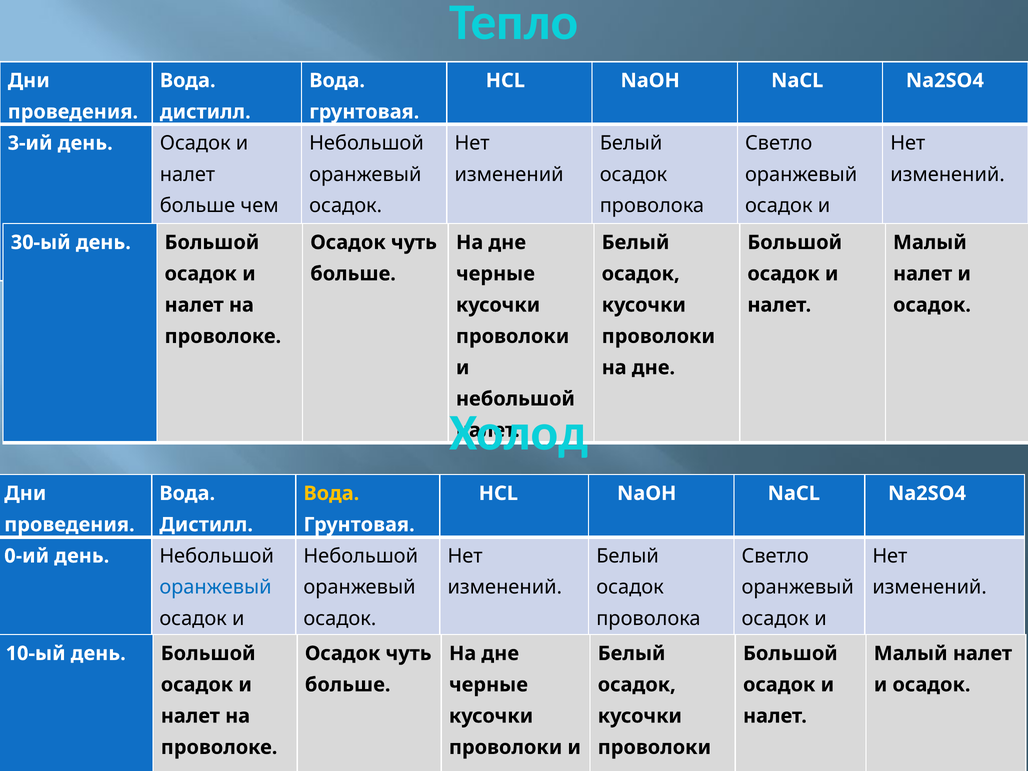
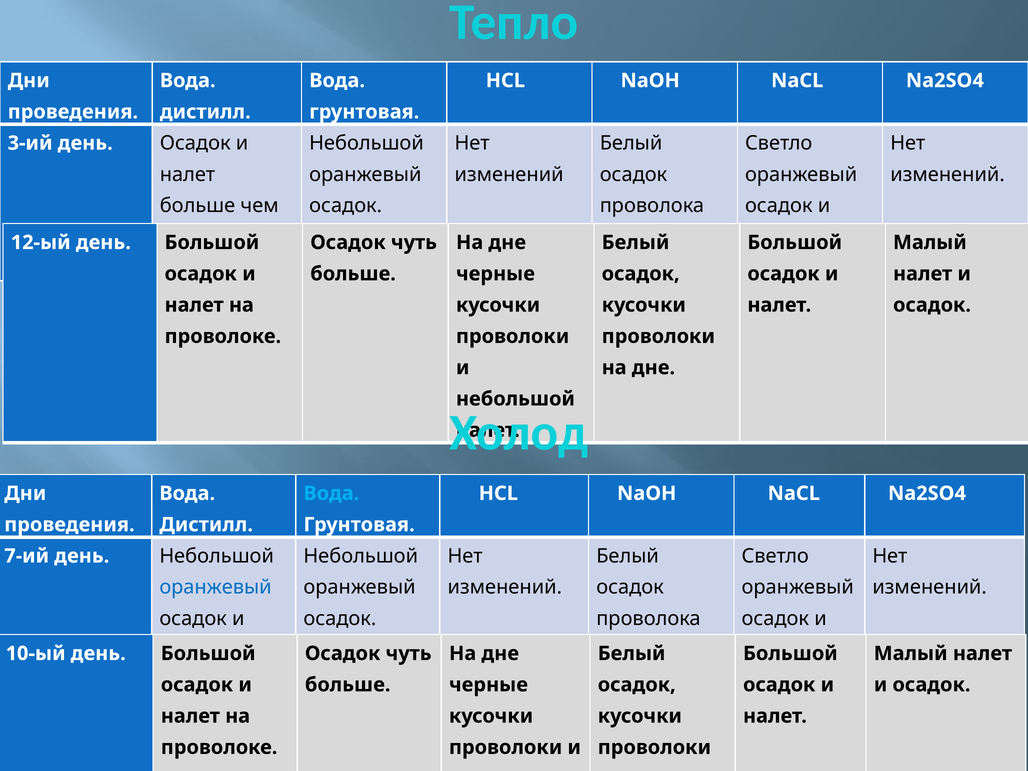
30-ый: 30-ый -> 12-ый (41, 242)
Вода colour: yellow -> light blue (331, 493)
0-ий: 0-ий -> 7-ий (27, 556)
